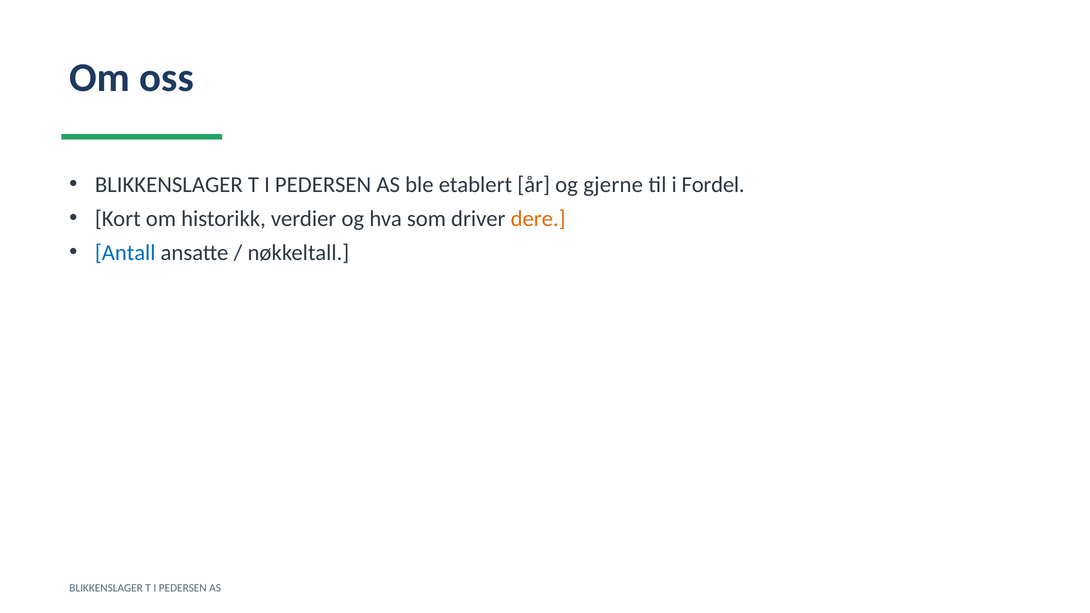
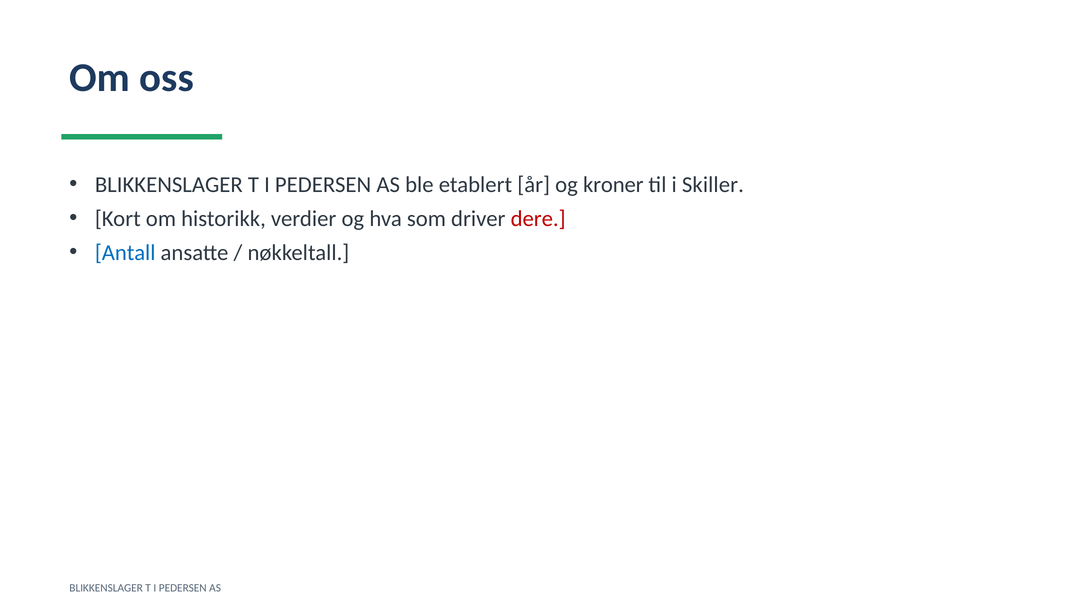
gjerne: gjerne -> kroner (613, 185)
Fordel: Fordel -> Skiller (713, 185)
dere colour: orange -> red (538, 219)
